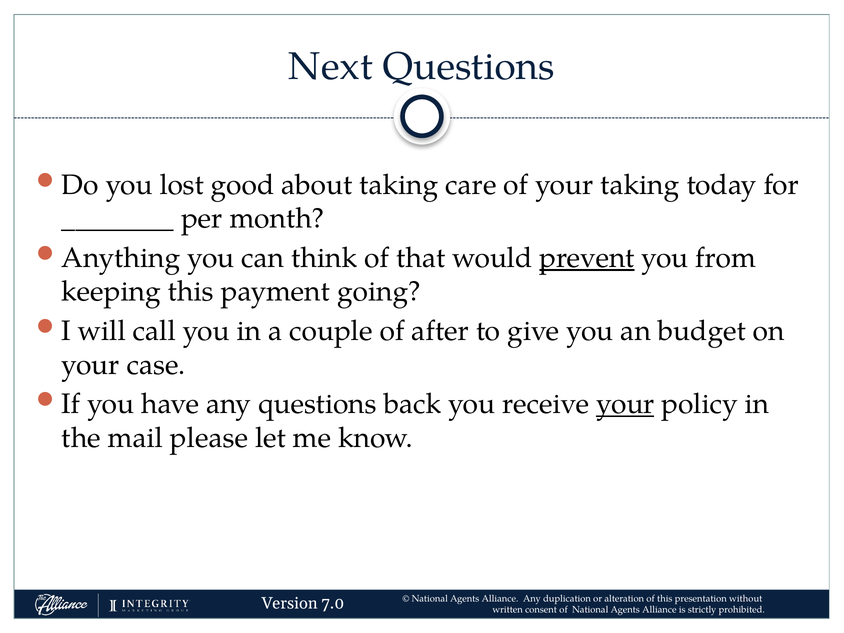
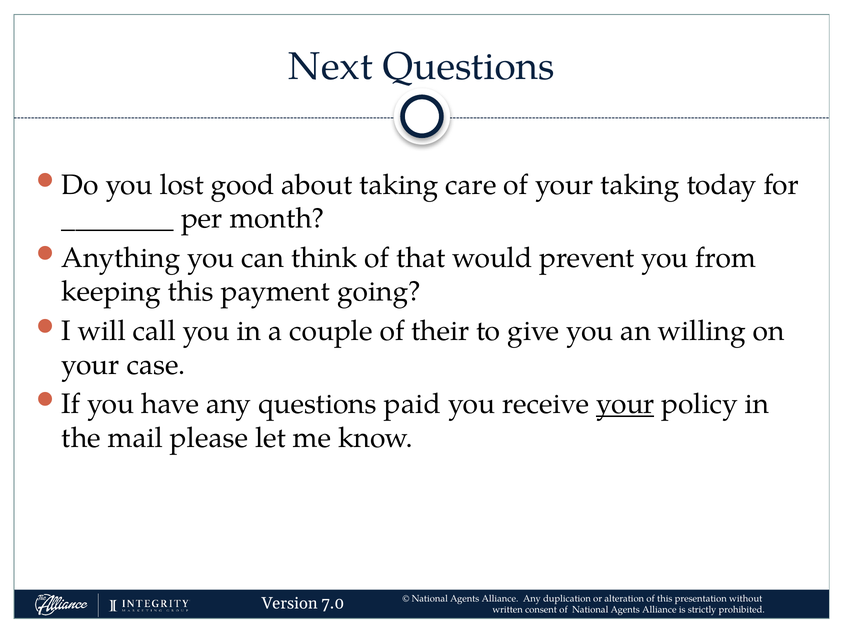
prevent underline: present -> none (587, 258)
after: after -> their (440, 331)
budget: budget -> willing (702, 331)
back: back -> paid (412, 404)
